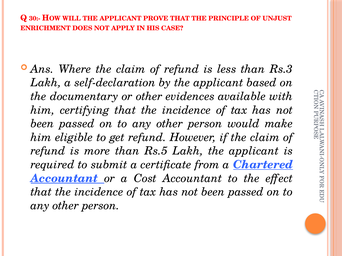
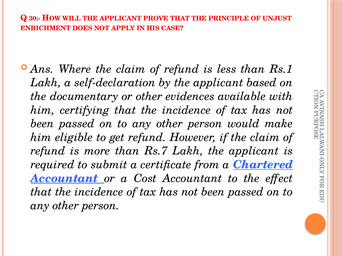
Rs.3: Rs.3 -> Rs.1 (281, 69)
Rs.5: Rs.5 -> Rs.7 (156, 151)
